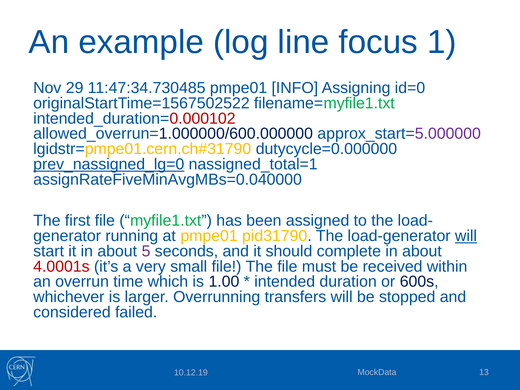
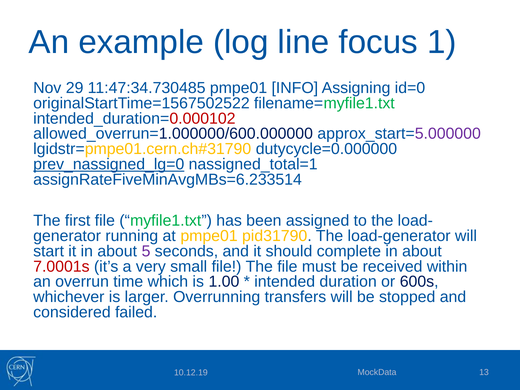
assignRateFiveMinAvgMBs=0.040000: assignRateFiveMinAvgMBs=0.040000 -> assignRateFiveMinAvgMBs=6.233514 (168, 179)
will underline: present -> none (466, 236)
4.0001s: 4.0001s -> 7.0001s (61, 266)
